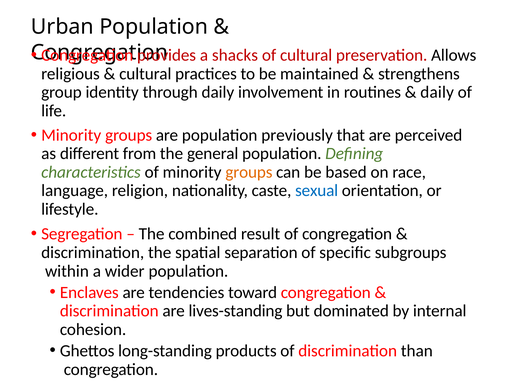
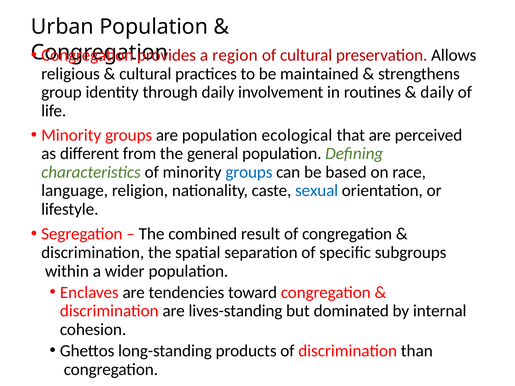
shacks: shacks -> region (235, 55)
previously: previously -> ecological (297, 135)
groups colour: orange -> blue (249, 172)
